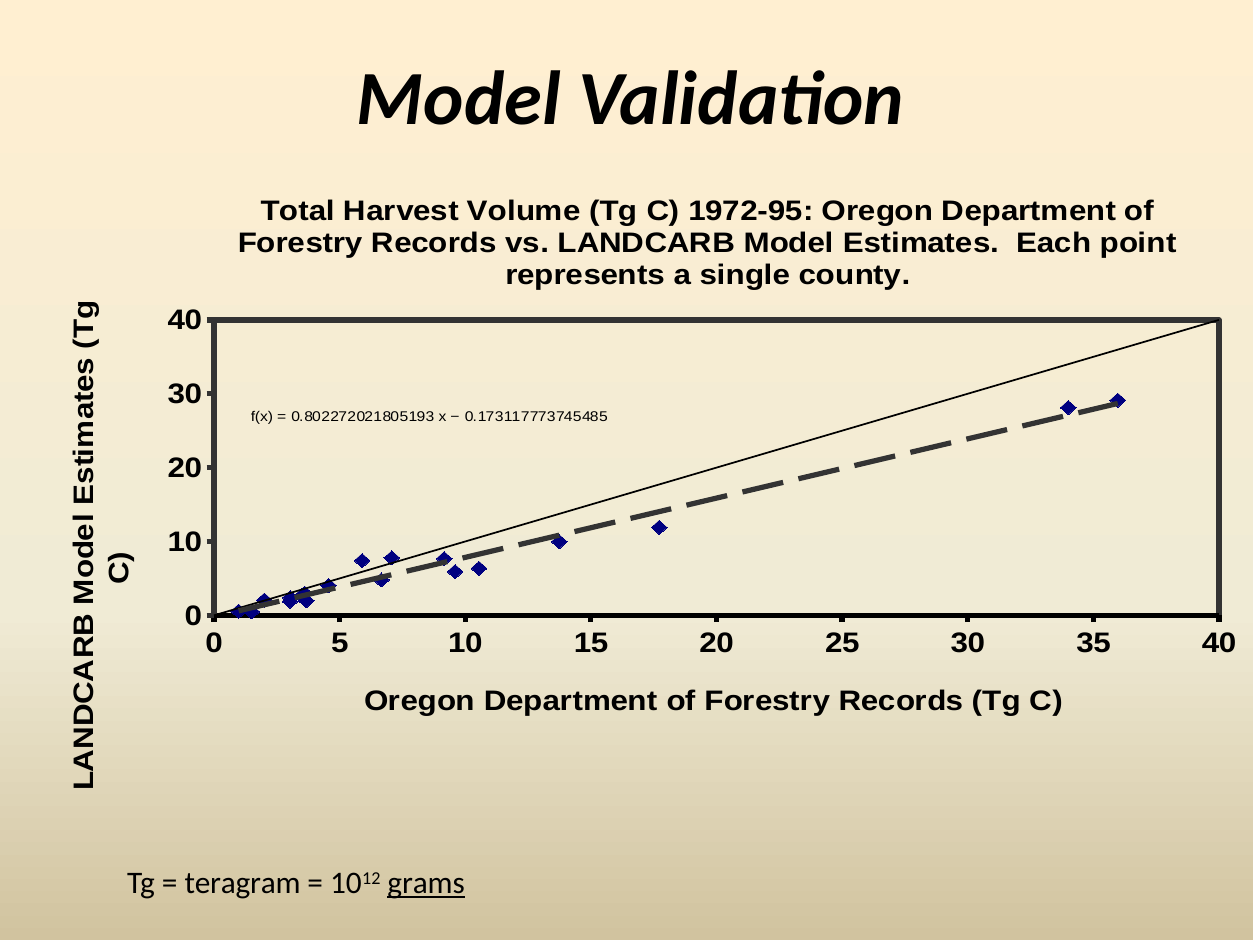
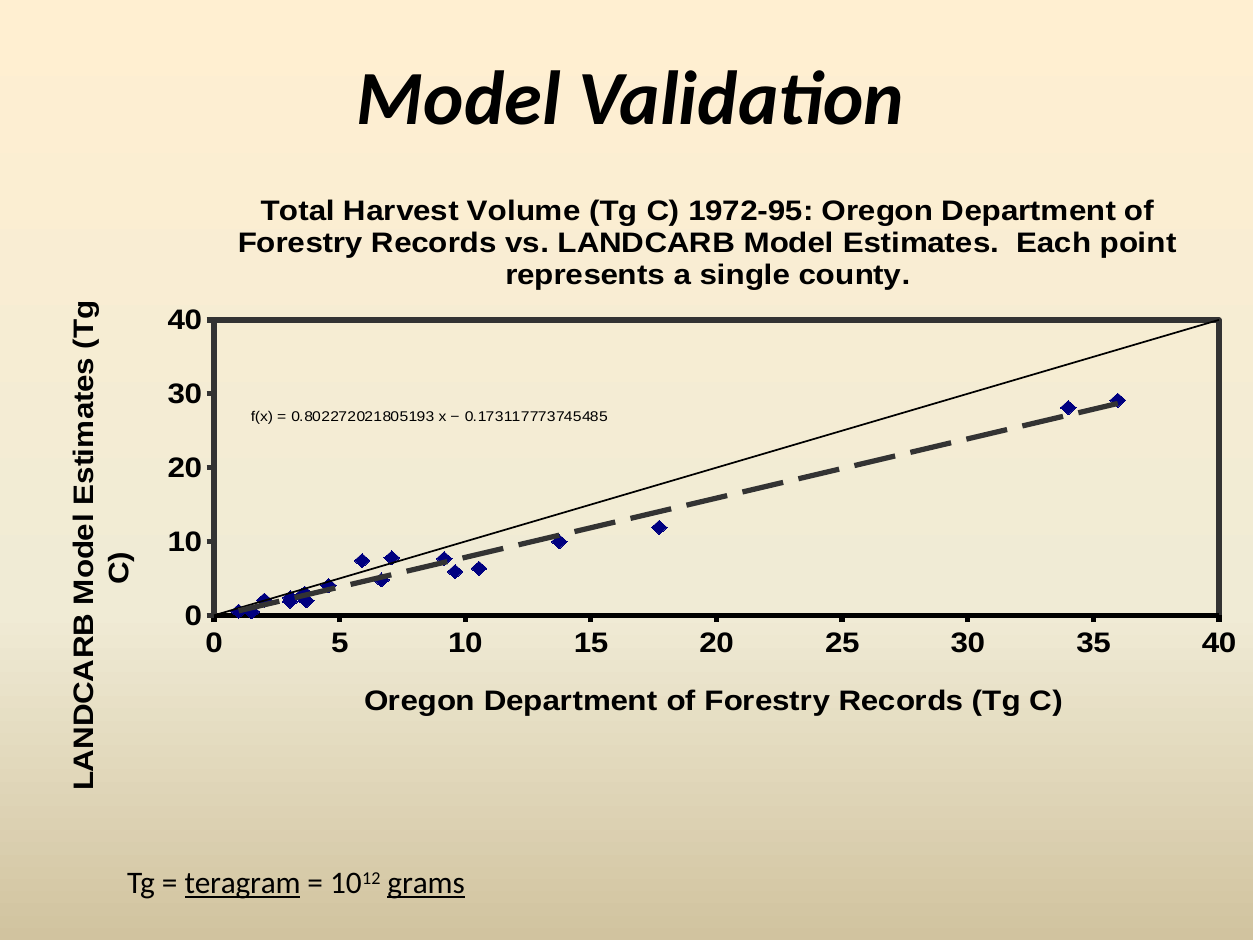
teragram underline: none -> present (243, 883)
